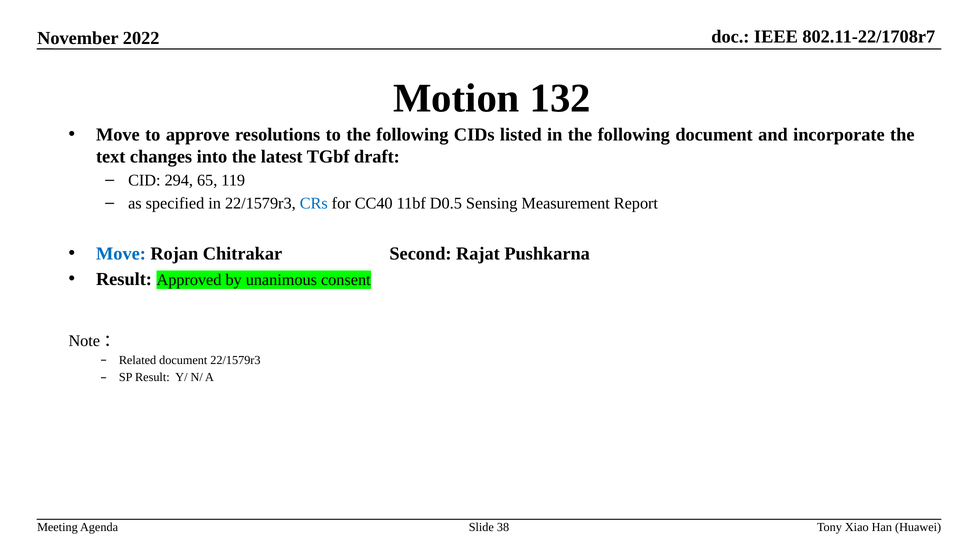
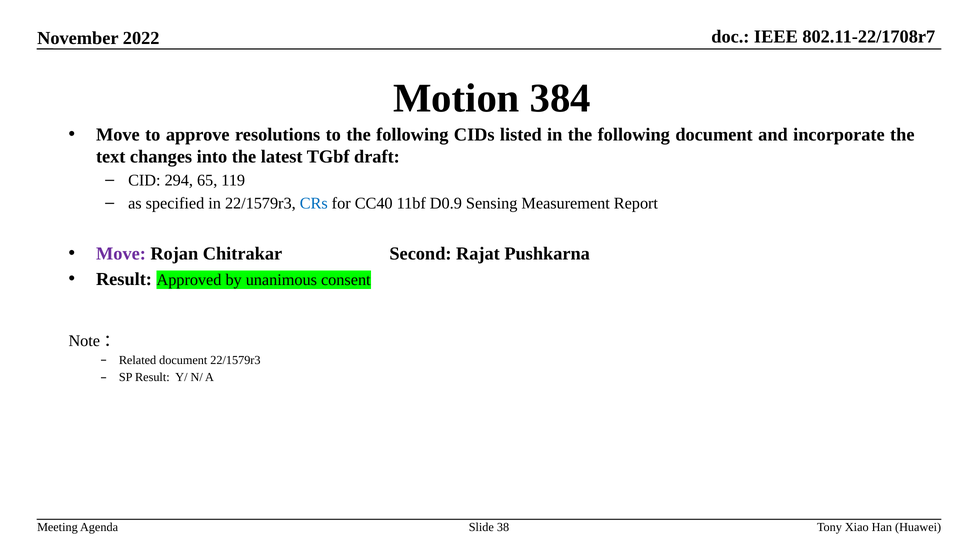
132: 132 -> 384 (560, 98)
D0.5: D0.5 -> D0.9 (446, 203)
Move colour: blue -> purple (121, 254)
